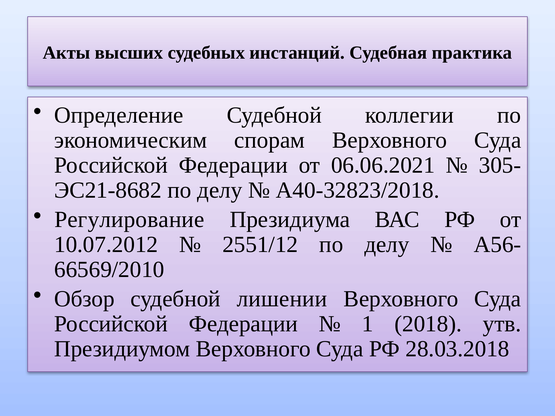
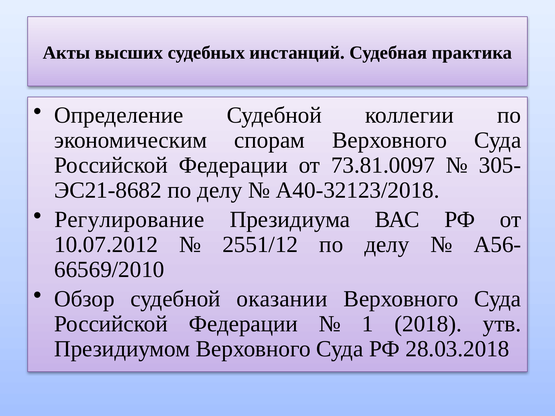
06.06.2021: 06.06.2021 -> 73.81.0097 (383, 165)
А40-32823/2018: А40-32823/2018 -> А40-32123/2018 (358, 190)
лишении: лишении -> оказании (282, 299)
